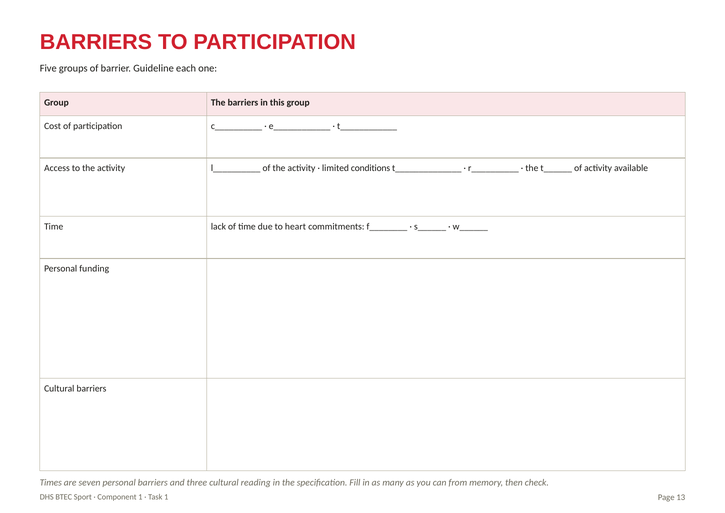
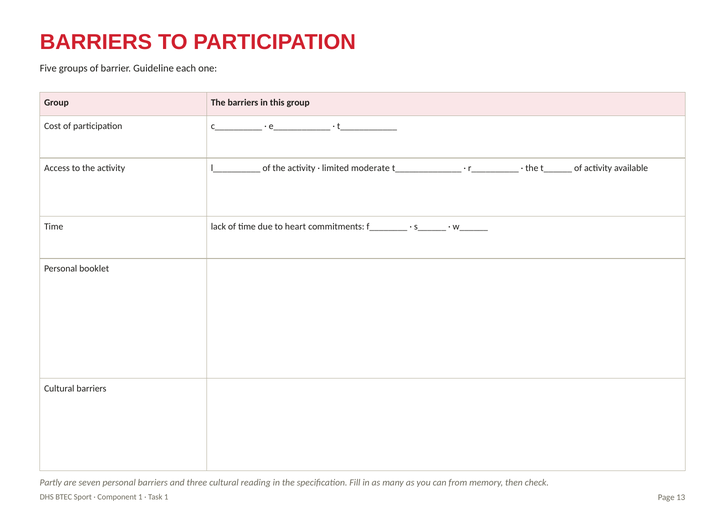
conditions: conditions -> moderate (370, 168)
funding: funding -> booklet (94, 269)
Times: Times -> Partly (51, 483)
